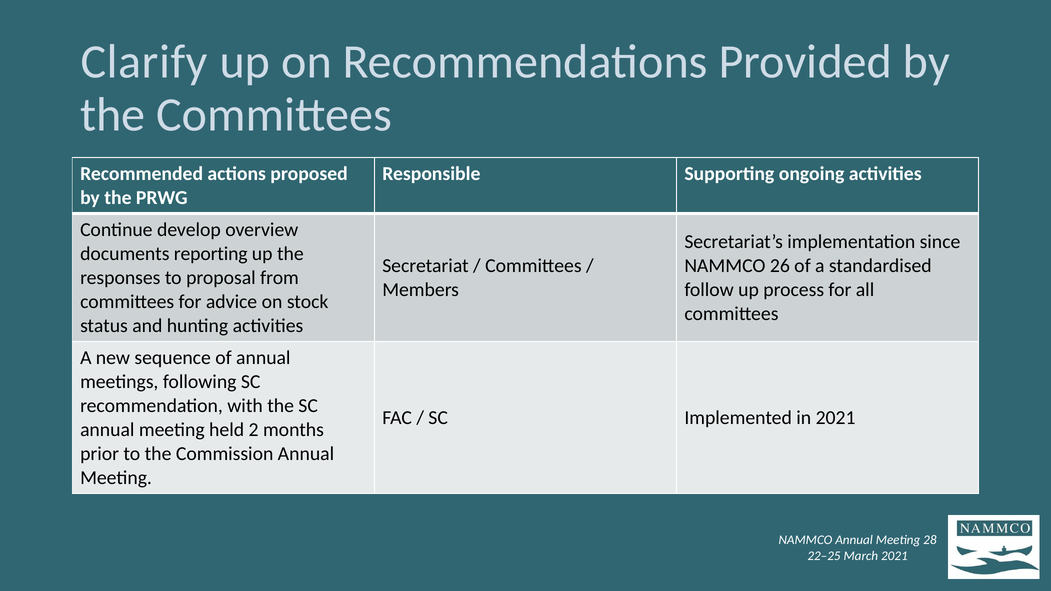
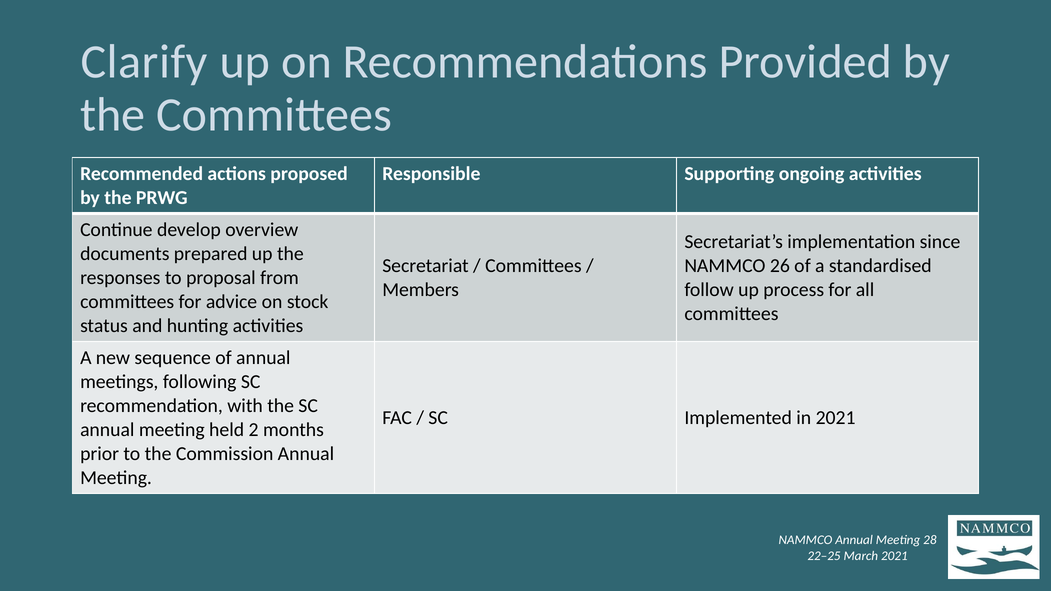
reporting: reporting -> prepared (211, 254)
